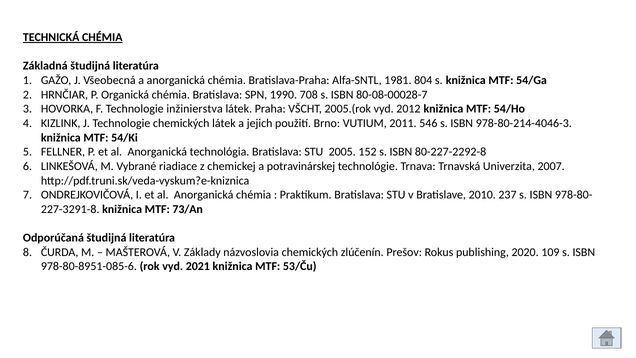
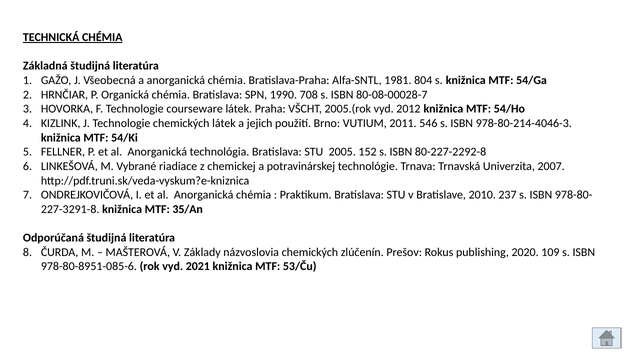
inžinierstva: inžinierstva -> courseware (195, 109)
73/An: 73/An -> 35/An (188, 209)
